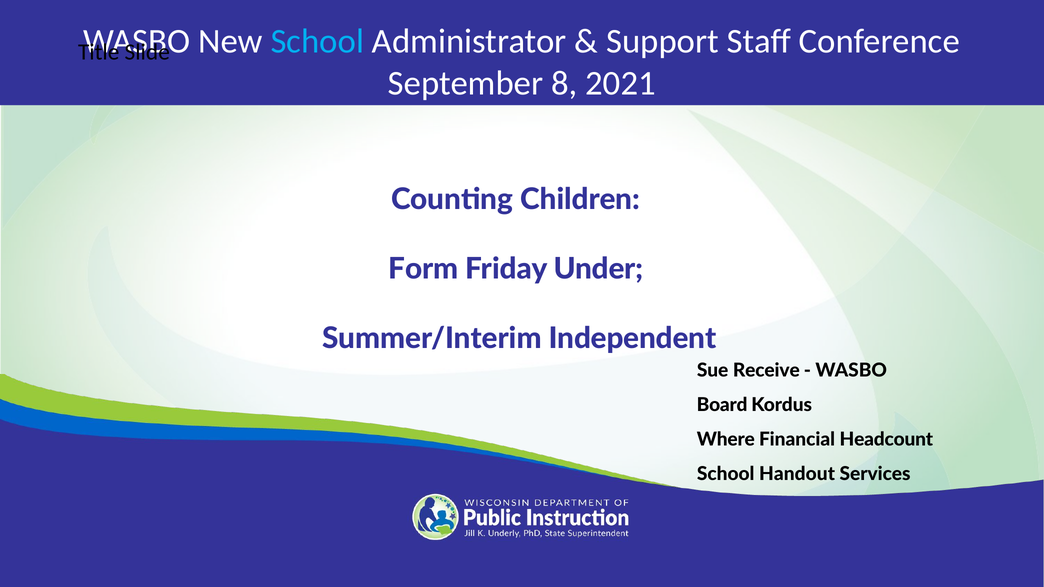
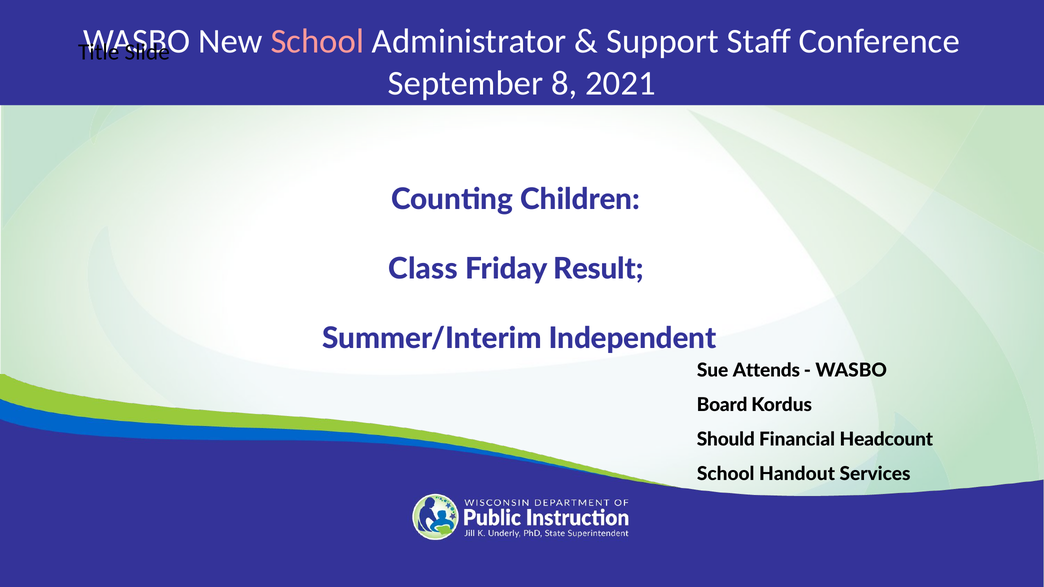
School colour: light blue -> pink (317, 41)
Form: Form -> Class (423, 269)
Under: Under -> Result (598, 269)
Receive: Receive -> Attends (766, 371)
Where: Where -> Should (726, 440)
